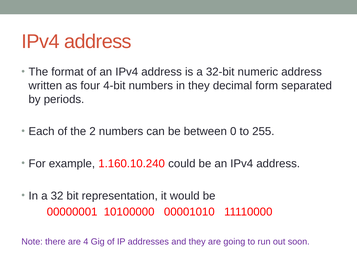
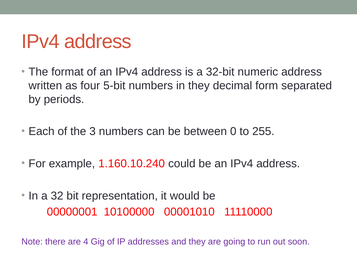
4-bit: 4-bit -> 5-bit (114, 86)
2: 2 -> 3 (93, 131)
